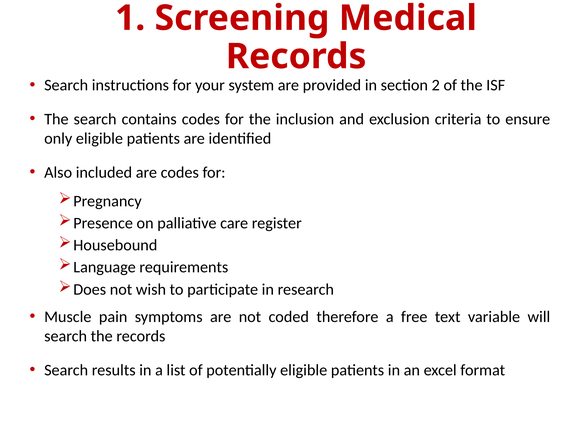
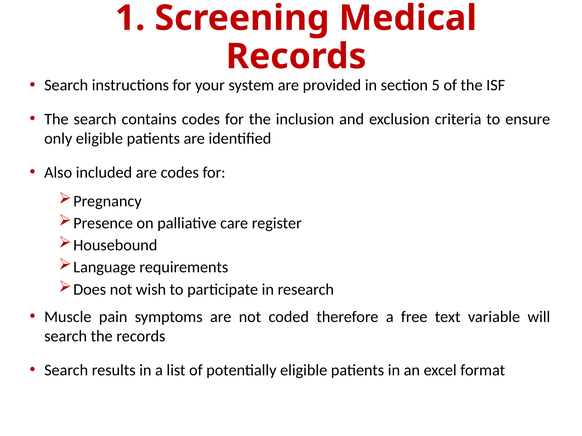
2: 2 -> 5 (436, 85)
